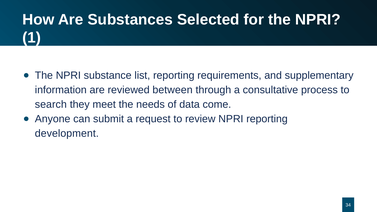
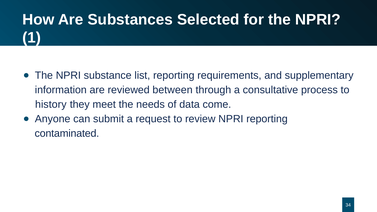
search: search -> history (51, 104)
development: development -> contaminated (67, 133)
